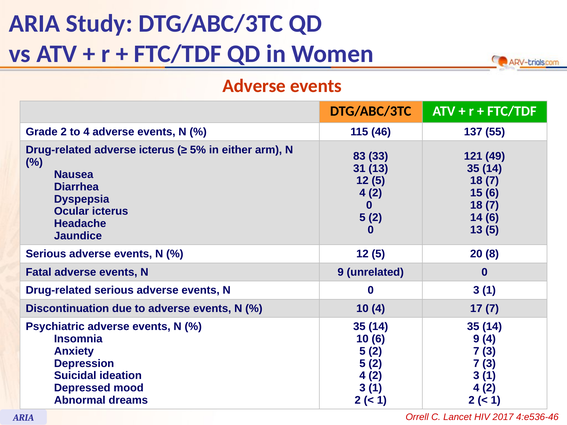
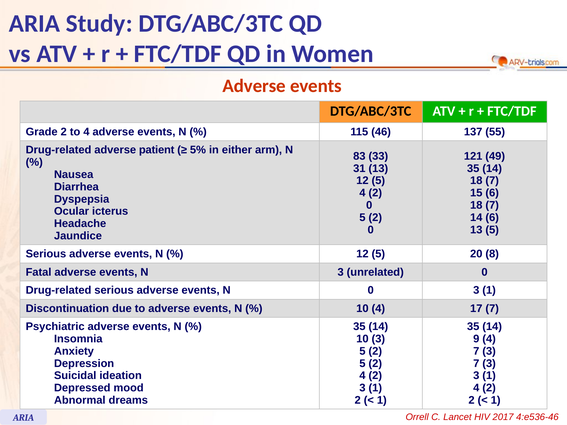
adverse icterus: icterus -> patient (157, 150)
N 9: 9 -> 3 (341, 272)
10 6: 6 -> 3 (378, 339)
